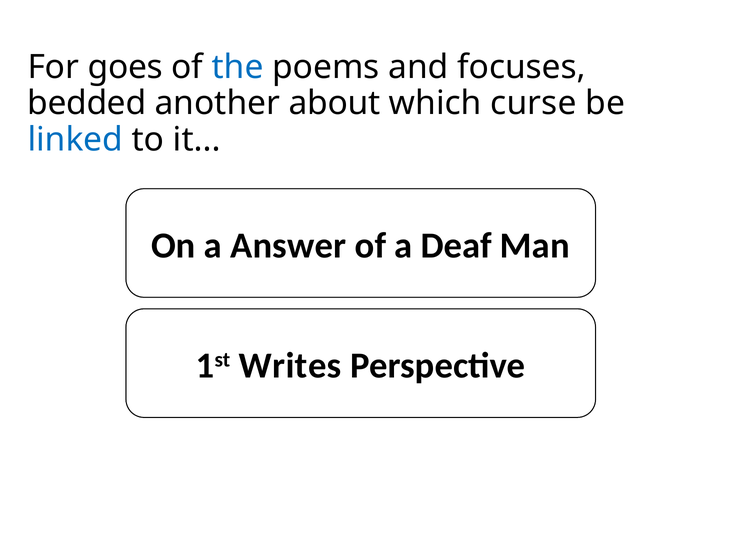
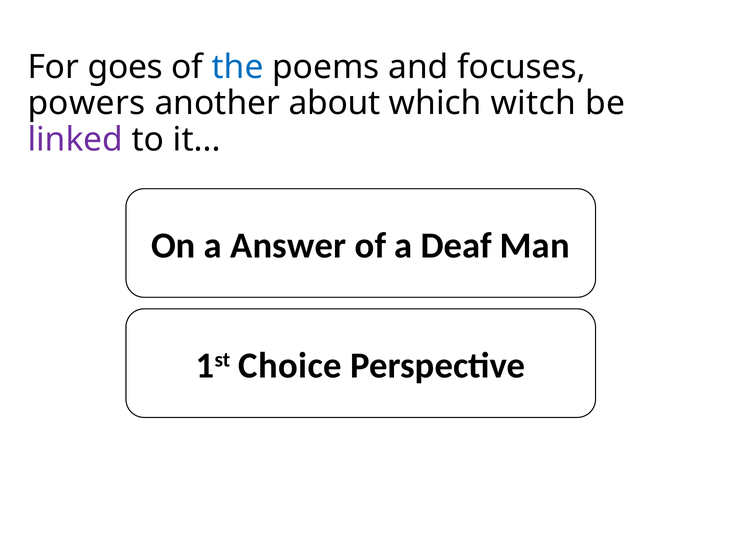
bedded: bedded -> powers (86, 104)
curse: curse -> witch (533, 104)
linked colour: blue -> purple (75, 140)
Writes: Writes -> Choice (290, 366)
